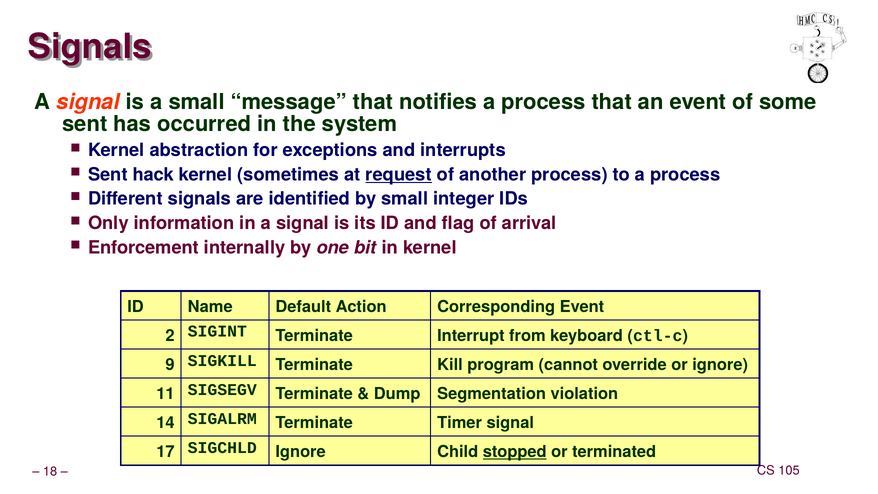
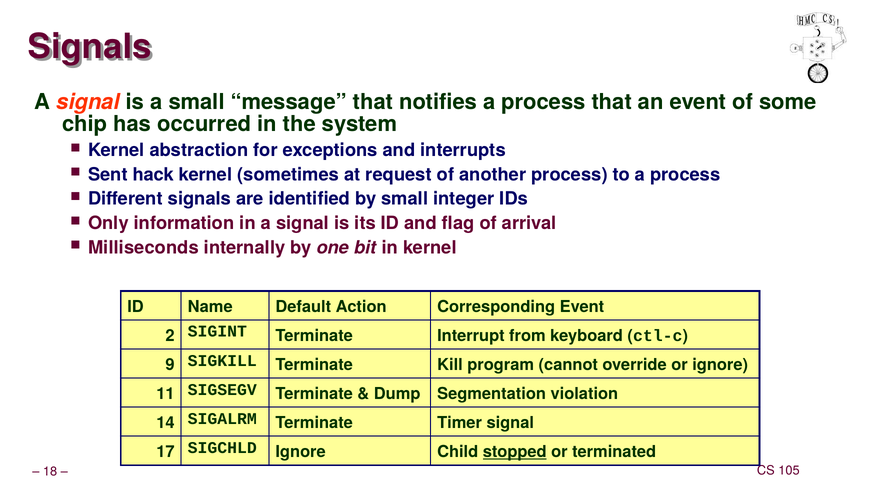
sent: sent -> chip (85, 124)
request underline: present -> none (399, 175)
Enforcement: Enforcement -> Milliseconds (143, 248)
